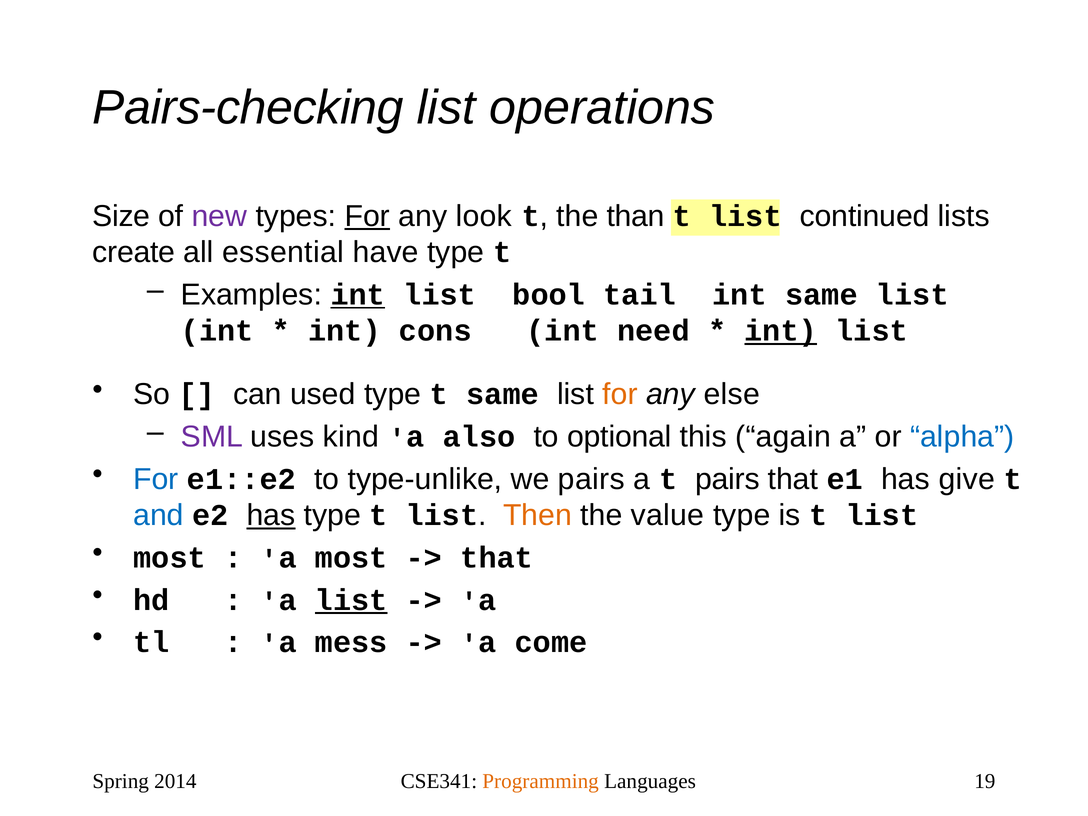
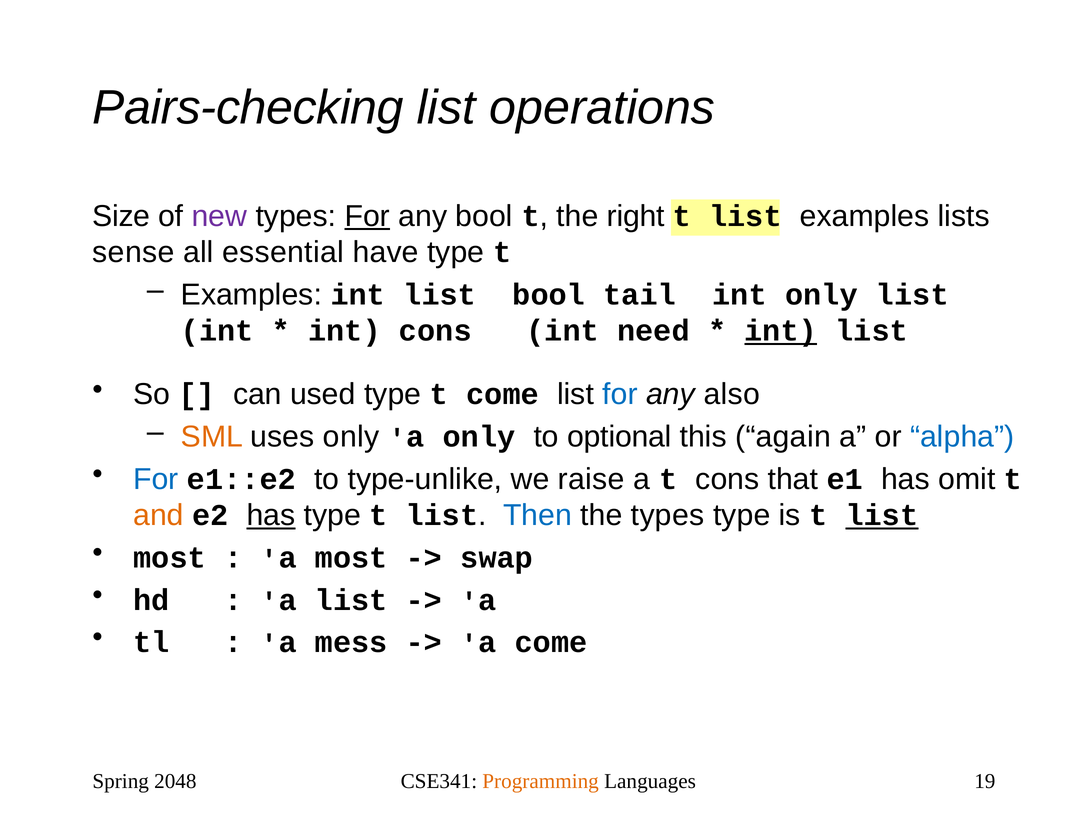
any look: look -> bool (484, 216)
than: than -> right (636, 216)
list continued: continued -> examples (865, 216)
create: create -> sense (133, 252)
int underline: present -> none (358, 295)
int same: same -> only (821, 295)
t same: same -> come (503, 395)
for colour: orange -> blue (620, 395)
else: else -> also (732, 395)
SML colour: purple -> orange (212, 437)
uses kind: kind -> only (351, 437)
a also: also -> only (479, 437)
we pairs: pairs -> raise (591, 479)
t pairs: pairs -> cons (727, 479)
give: give -> omit (967, 479)
and colour: blue -> orange (158, 515)
Then colour: orange -> blue (537, 515)
the value: value -> types (668, 515)
list underline: none -> present (882, 515)
that: that -> swap (497, 558)
list underline: present -> none (351, 600)
2014: 2014 -> 2048 (175, 781)
